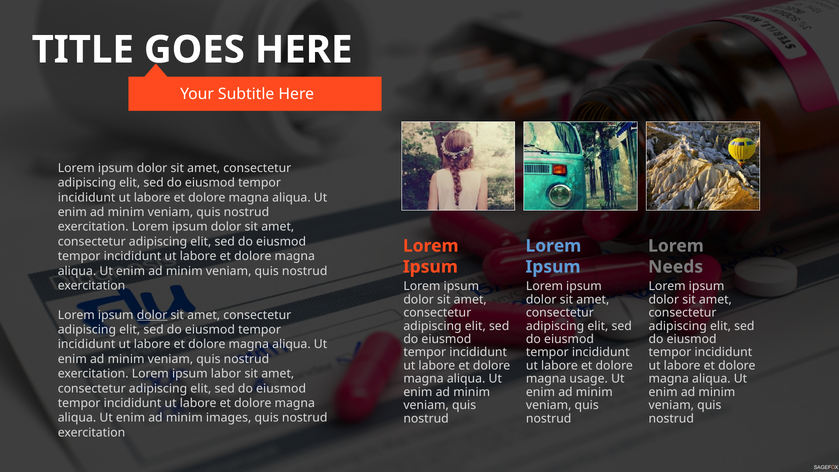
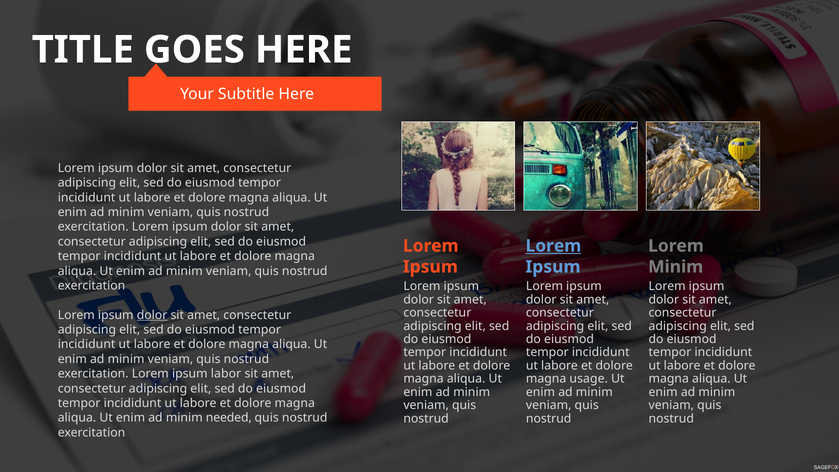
Lorem underline: none -> present (553, 246)
Needs: Needs -> Minim (676, 267)
images: images -> needed (229, 418)
